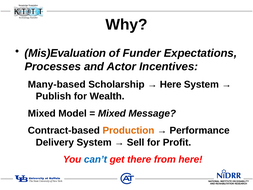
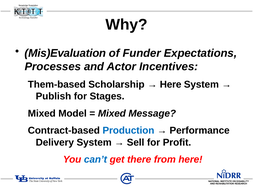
Many-based: Many-based -> Them-based (57, 84)
Wealth: Wealth -> Stages (107, 96)
Production colour: orange -> blue (128, 130)
